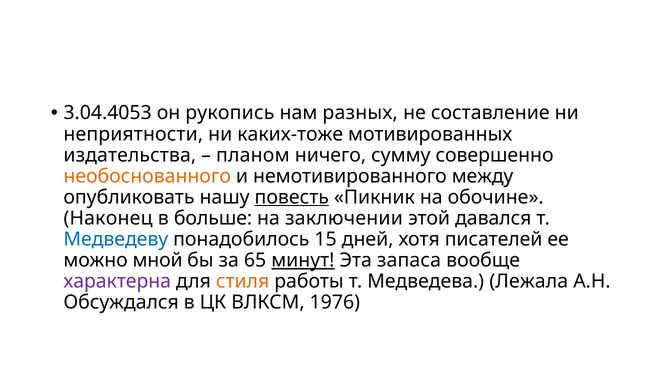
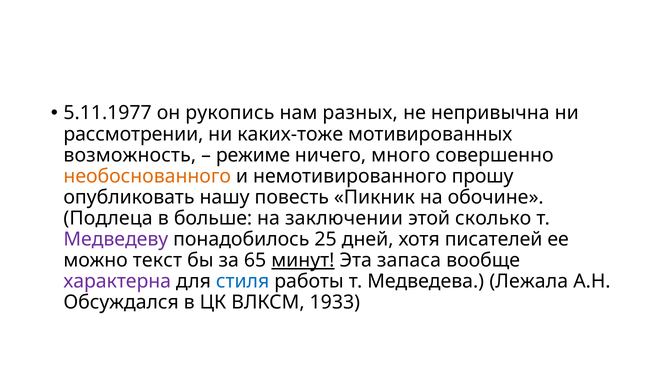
3.04.4053: 3.04.4053 -> 5.11.1977 (108, 113)
составление: составление -> непривычна (490, 113)
неприятности: неприятности -> рассмотрении (133, 134)
издательства: издательства -> возможность (130, 155)
планом: планом -> режиме (253, 155)
сумму: сумму -> много (401, 155)
между: между -> прошу (483, 176)
повесть underline: present -> none (292, 197)
Наконец: Наконец -> Подлеца (108, 218)
давался: давался -> сколько (493, 218)
Медведеву colour: blue -> purple (116, 239)
15: 15 -> 25 (326, 239)
мной: мной -> текст (157, 260)
стиля colour: orange -> blue (243, 281)
1976: 1976 -> 1933 (335, 302)
